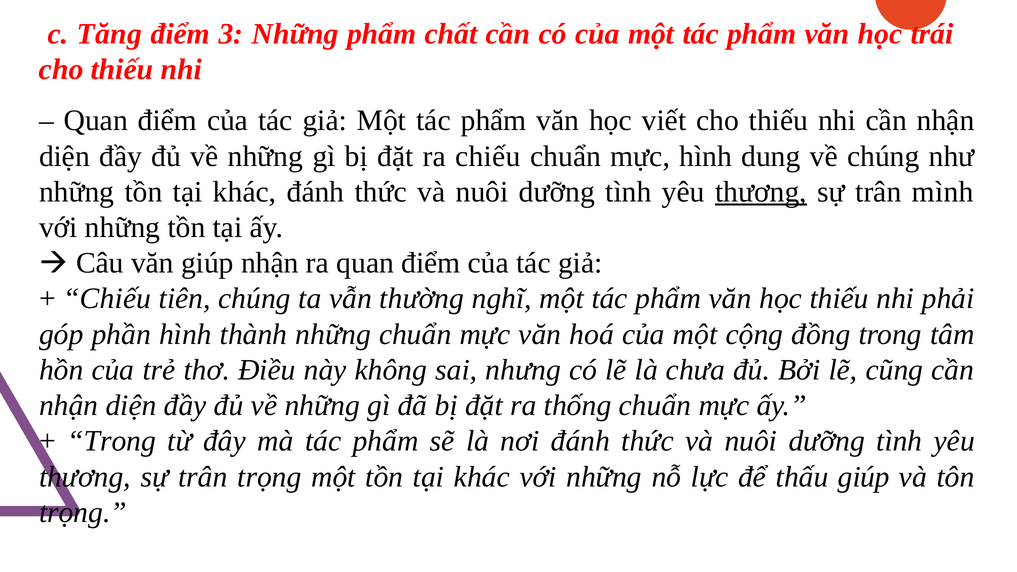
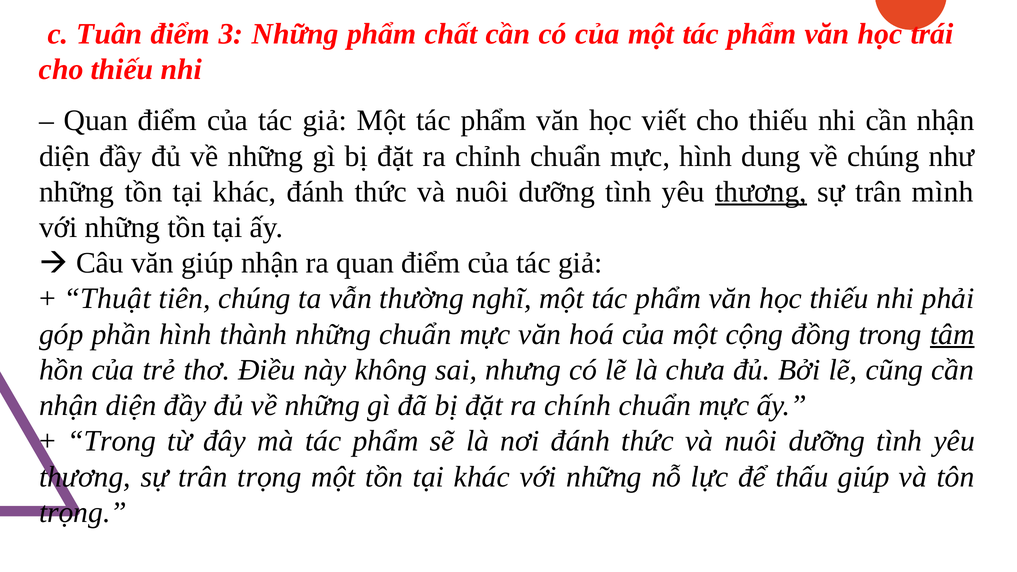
Tăng: Tăng -> Tuân (109, 34)
ra chiếu: chiếu -> chỉnh (488, 156)
Chiếu: Chiếu -> Thuật (107, 299)
tâm underline: none -> present (952, 334)
thống: thống -> chính (578, 406)
